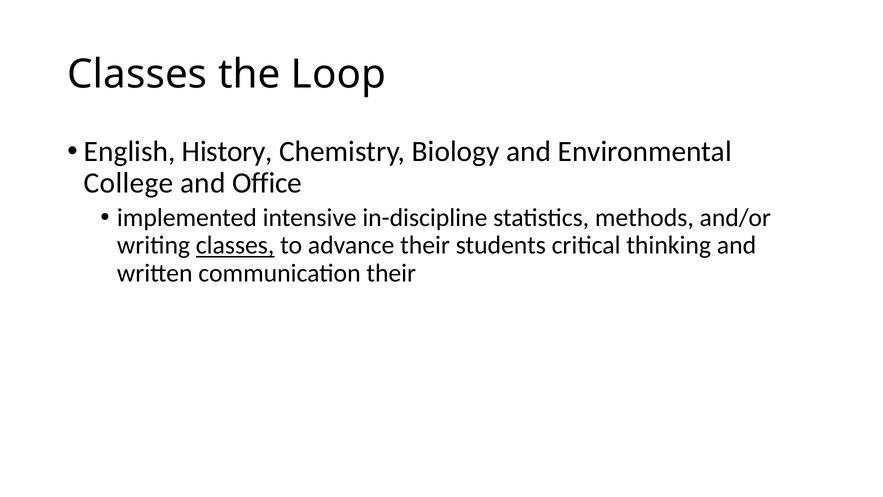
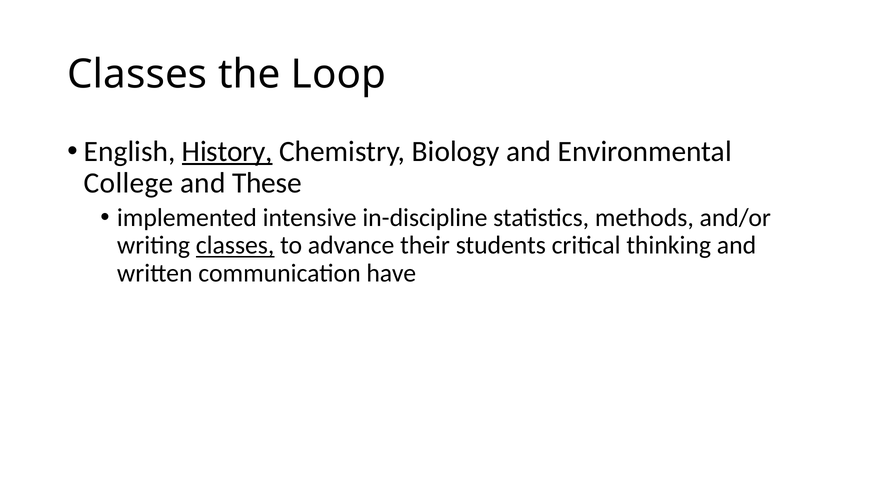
History underline: none -> present (227, 151)
Office: Office -> These (267, 183)
communication their: their -> have (391, 273)
